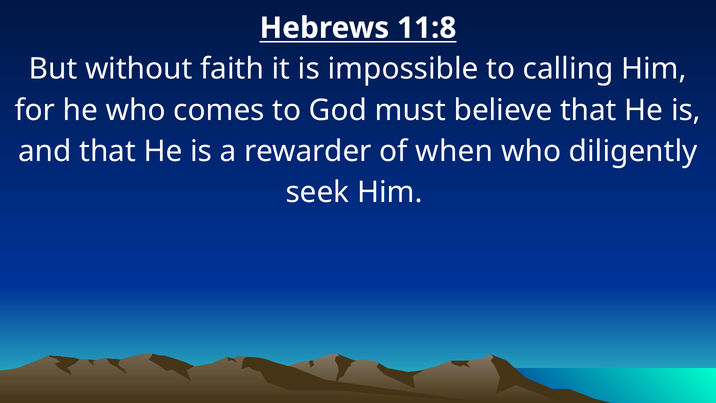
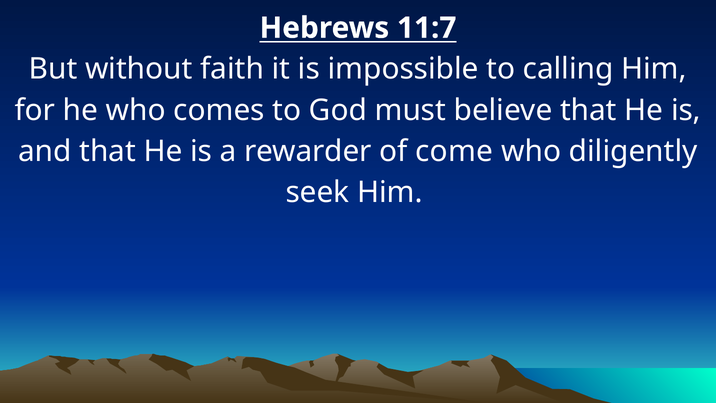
11:8: 11:8 -> 11:7 (427, 28)
when: when -> come (454, 151)
